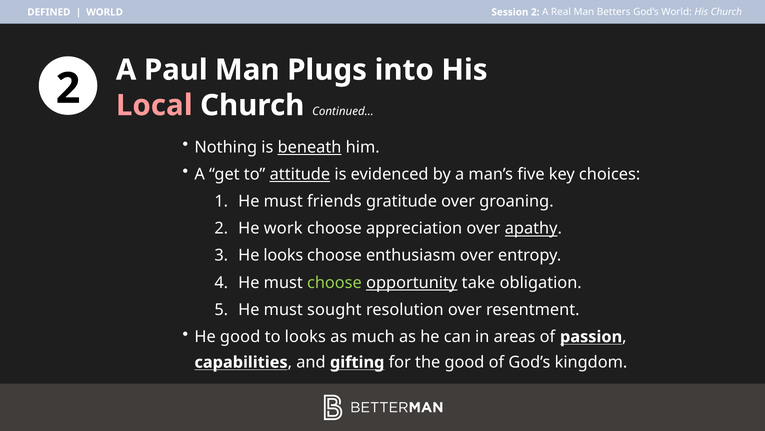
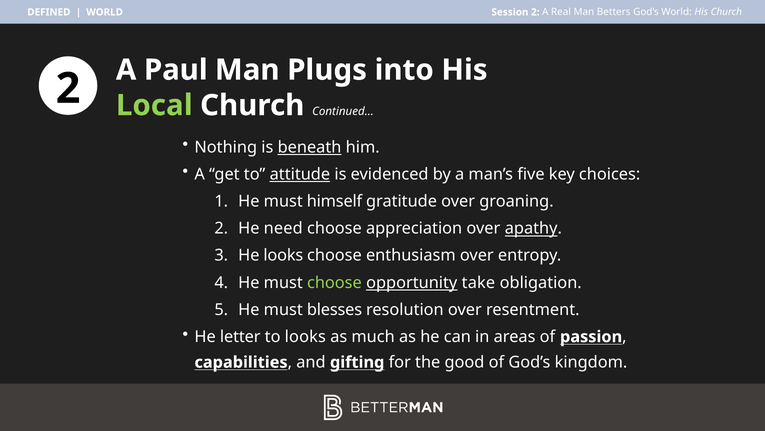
Local colour: pink -> light green (154, 105)
friends: friends -> himself (334, 201)
work: work -> need (283, 228)
sought: sought -> blesses (334, 309)
He good: good -> letter (240, 336)
